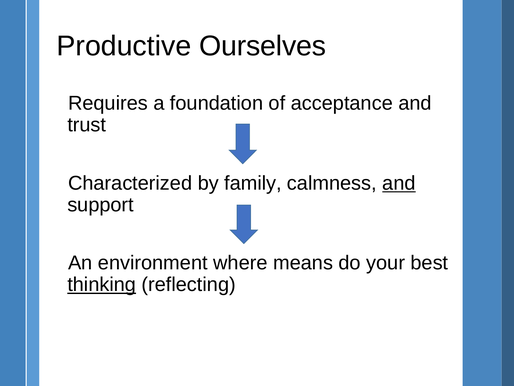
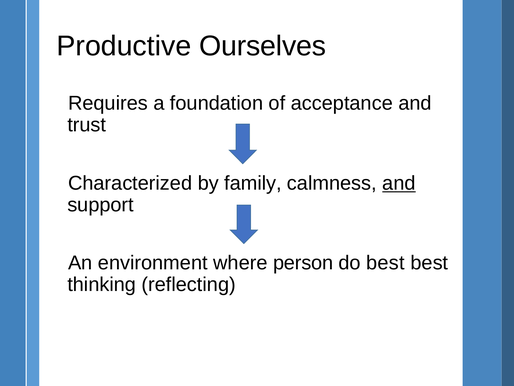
means: means -> person (303, 263)
do your: your -> best (386, 263)
thinking underline: present -> none (102, 284)
